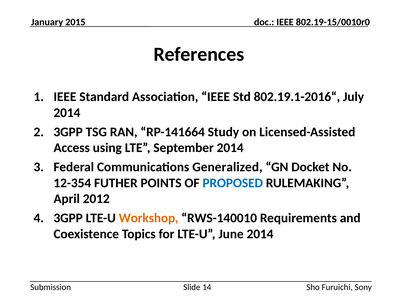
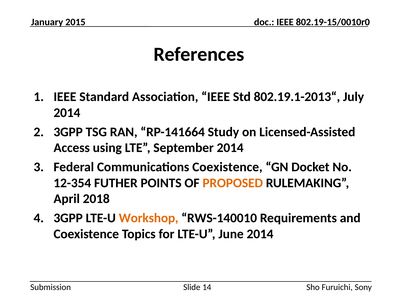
802.19.1-2016“: 802.19.1-2016“ -> 802.19.1-2013“ (297, 97)
Communications Generalized: Generalized -> Coexistence (227, 167)
PROPOSED colour: blue -> orange (233, 183)
2012: 2012 -> 2018 (96, 199)
